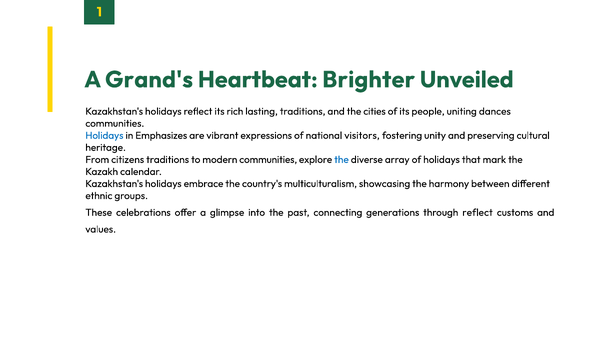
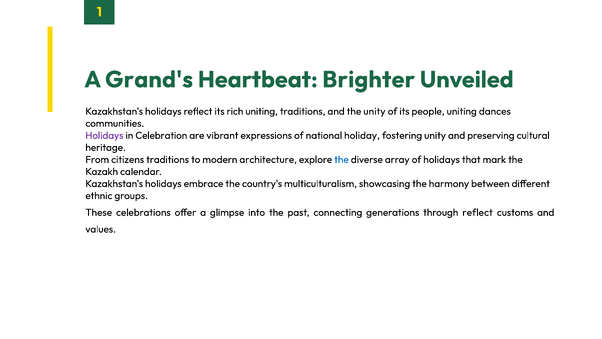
rich lasting: lasting -> uniting (262, 111)
the cities: cities -> unity (374, 111)
Holidays colour: blue -> purple (104, 135)
Emphasizes: Emphasizes -> Celebration (161, 135)
visitors: visitors -> holiday (362, 135)
modern communities: communities -> architecture (268, 159)
